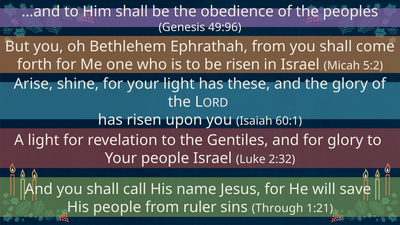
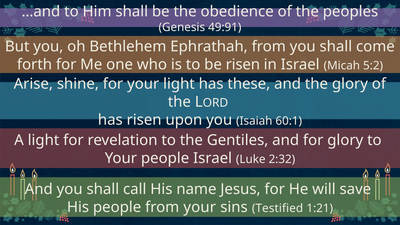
49:96: 49:96 -> 49:91 (225, 27)
from ruler: ruler -> your (200, 207)
Through: Through -> Testified (278, 208)
